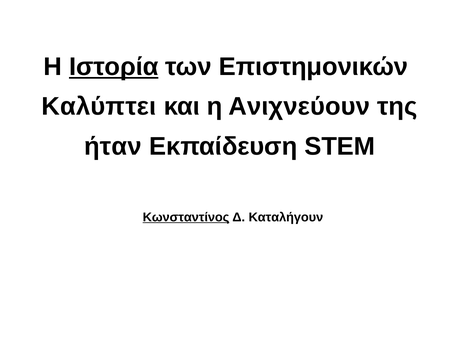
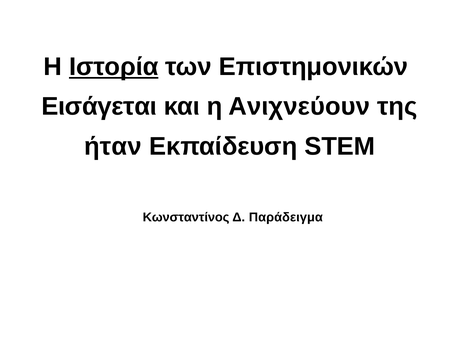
Καλύπτει: Καλύπτει -> Εισάγεται (99, 107)
Κωνσταντίνος underline: present -> none (186, 217)
Καταλήγουν: Καταλήγουν -> Παράδειγμα (286, 217)
